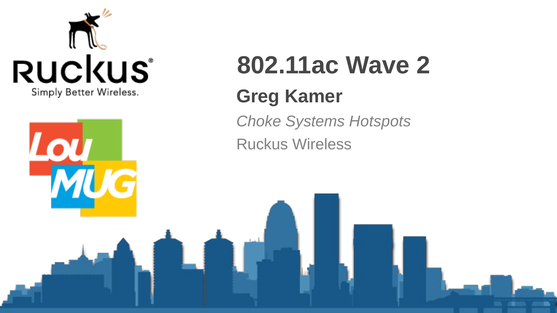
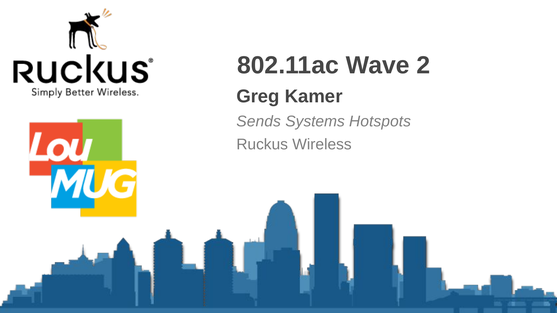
Choke: Choke -> Sends (259, 121)
